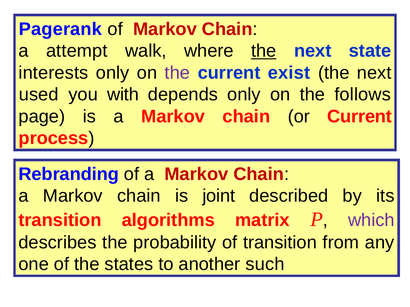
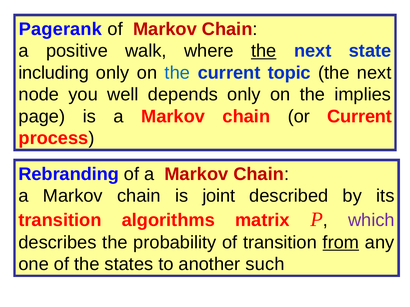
attempt: attempt -> positive (77, 51)
interests: interests -> including (54, 73)
the colour: purple -> blue (177, 73)
exist: exist -> topic (289, 73)
used: used -> node (39, 95)
with: with -> well (123, 95)
follows: follows -> implies (363, 95)
from underline: none -> present (341, 243)
